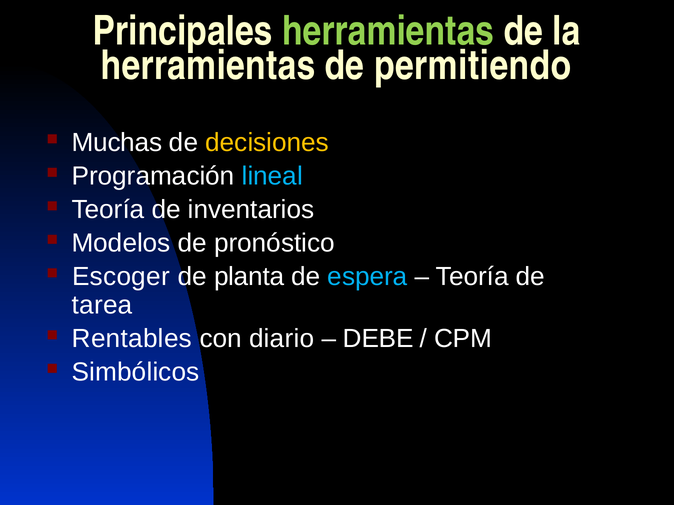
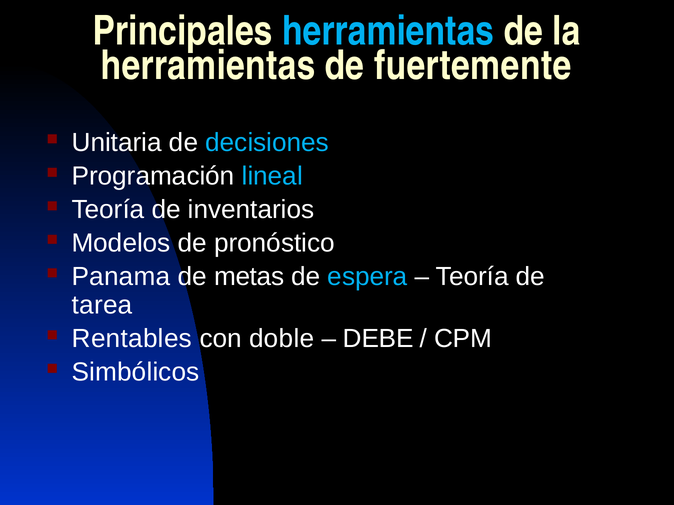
herramientas colour: light green -> light blue (388, 31)
permitiendo: permitiendo -> fuertemente (473, 66)
Muchas: Muchas -> Unitaria (117, 143)
decisiones colour: yellow -> light blue (267, 143)
Escoger: Escoger -> Panama (121, 277)
planta: planta -> metas (249, 277)
diario: diario -> doble (282, 339)
